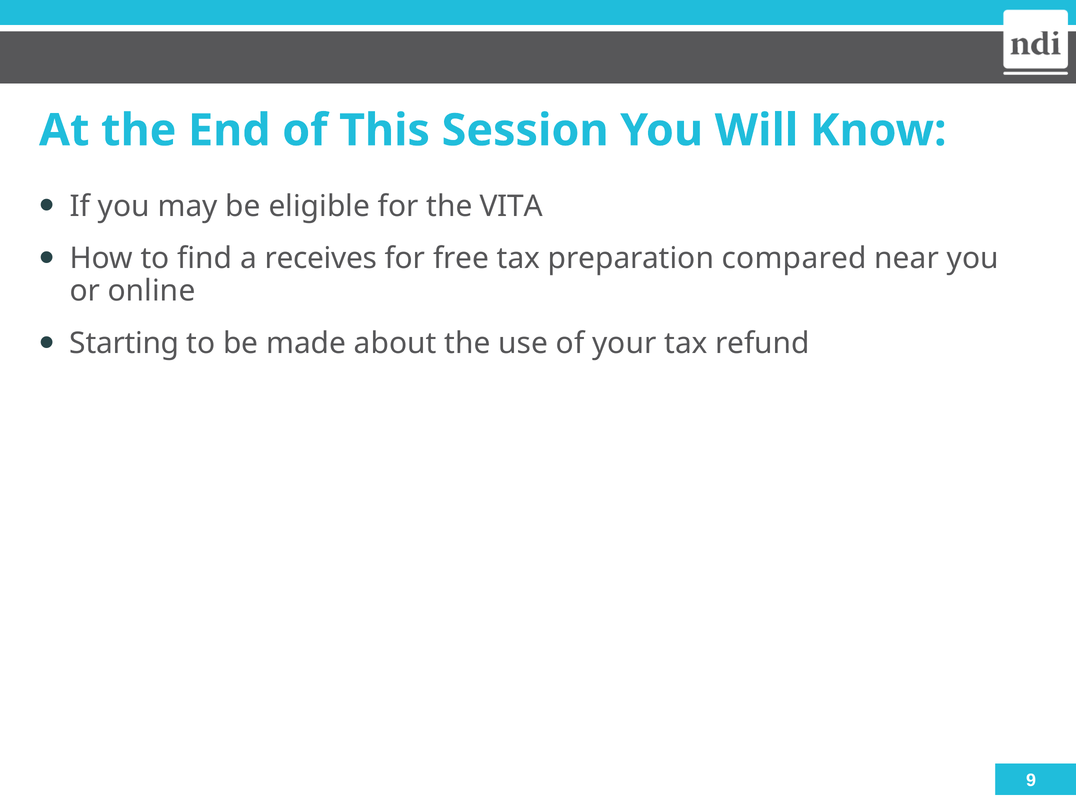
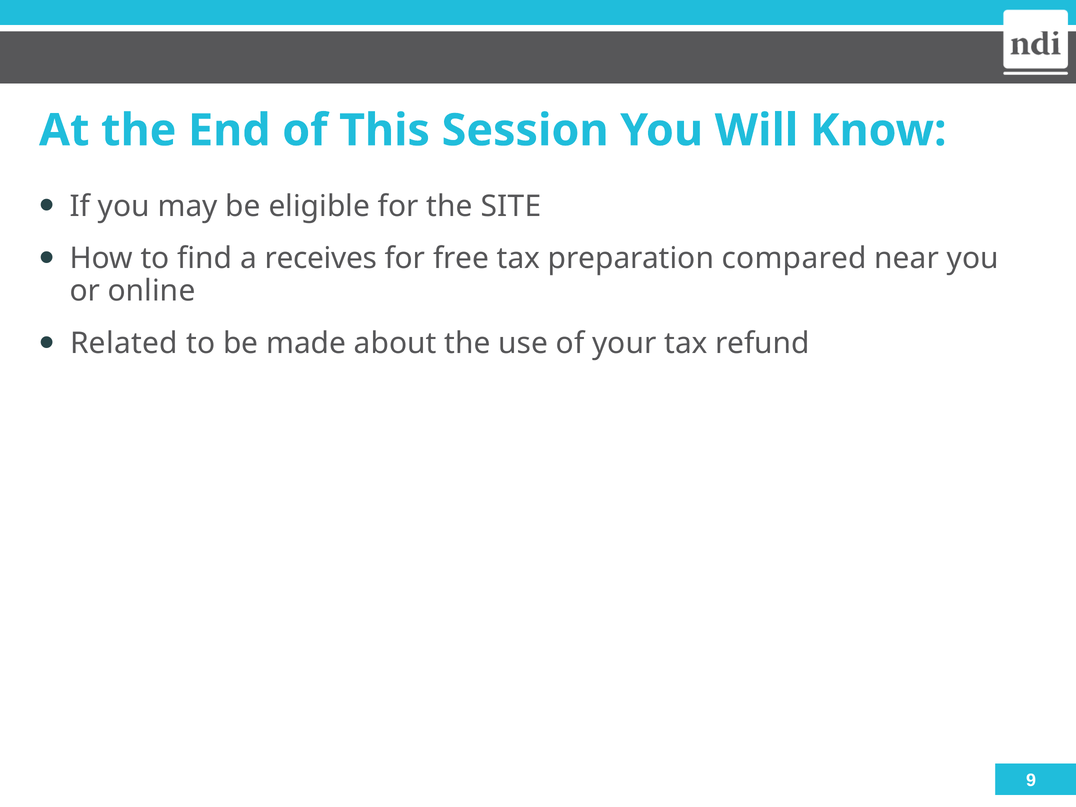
VITA: VITA -> SITE (511, 206)
Starting: Starting -> Related (124, 343)
